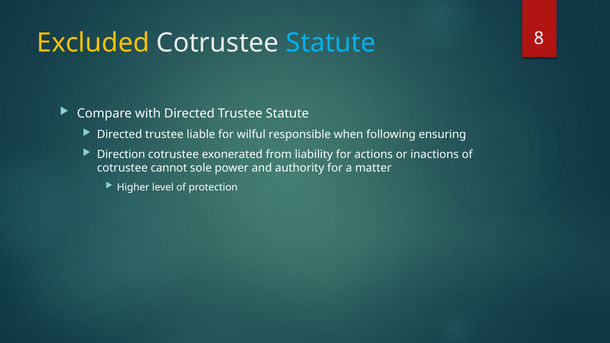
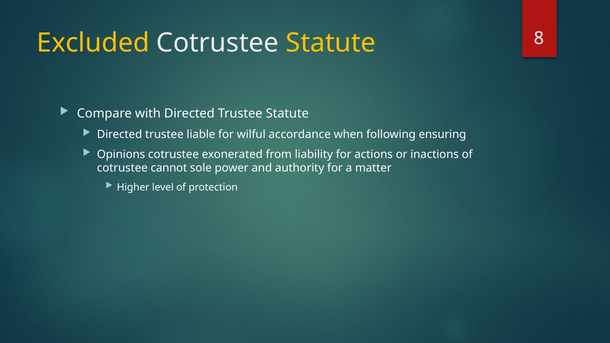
Statute colour: light blue -> yellow (331, 43)
responsible: responsible -> accordance (300, 134)
Direction: Direction -> Opinions (121, 154)
